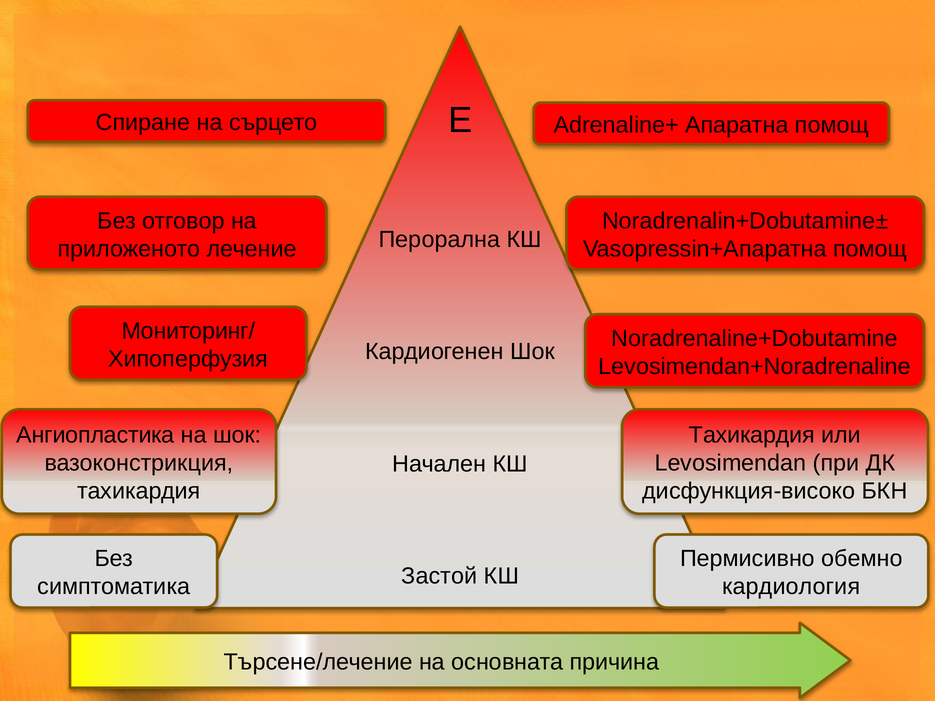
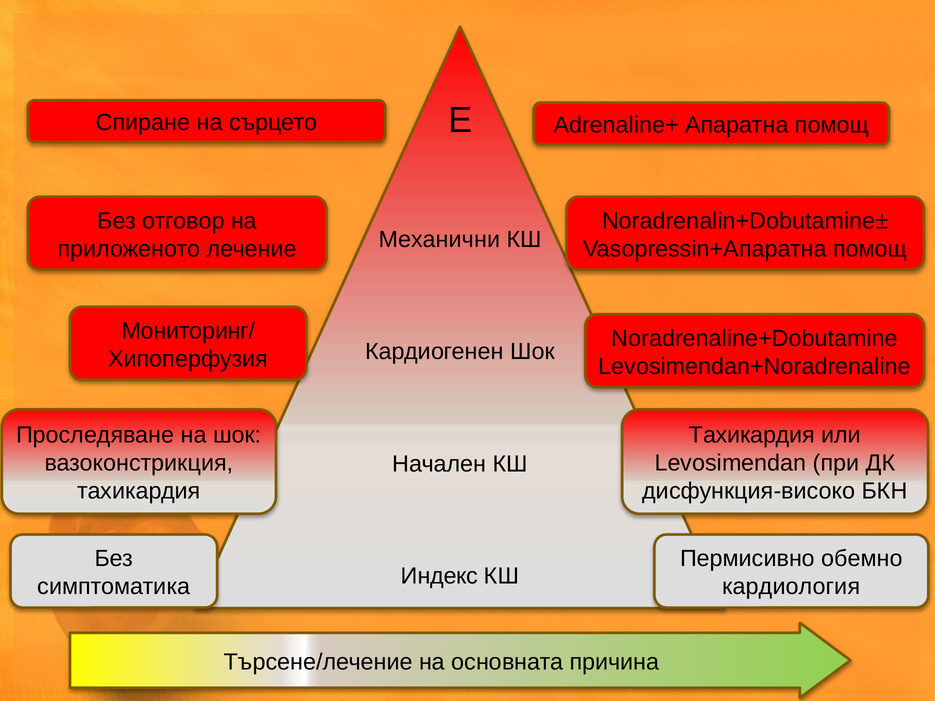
Перорална: Перорална -> Механични (439, 240)
Ангиопластика: Ангиопластика -> Проследяване (95, 435)
Застой: Застой -> Индекс (440, 576)
